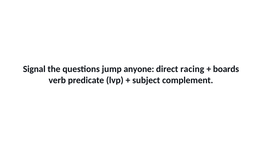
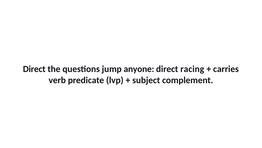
Signal: Signal -> Direct (34, 69)
boards: boards -> carries (226, 69)
